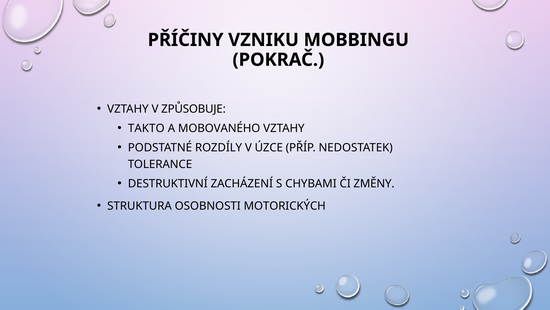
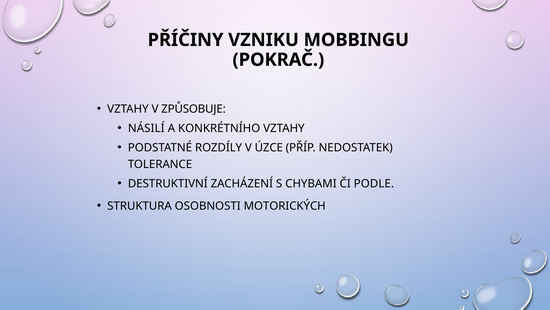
TAKTO: TAKTO -> NÁSILÍ (146, 128)
MOBOVANÉHO: MOBOVANÉHO -> KONKRÉTNÍHO (219, 128)
ZMĚNY: ZMĚNY -> PODLE (374, 183)
